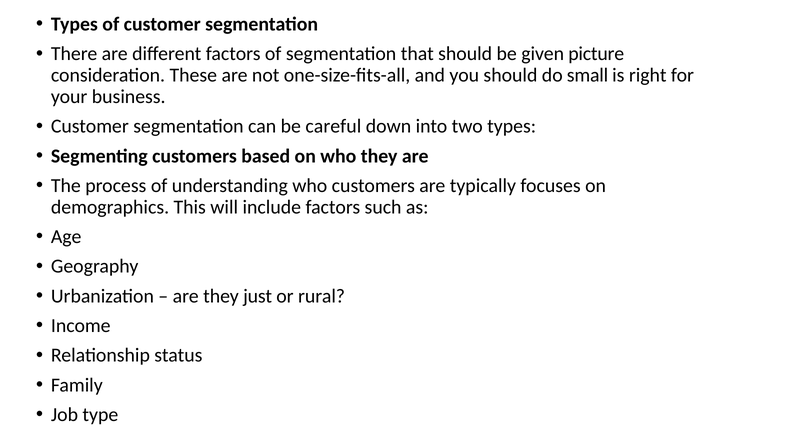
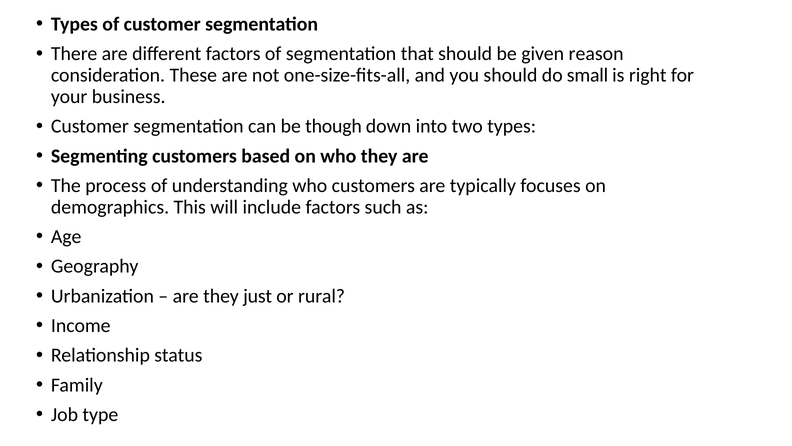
picture: picture -> reason (596, 54)
careful: careful -> though (334, 126)
